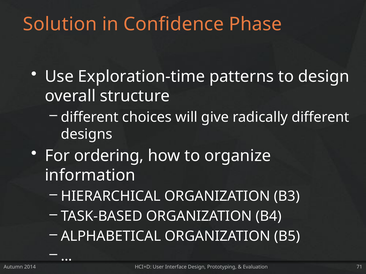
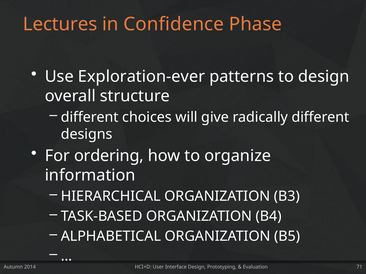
Solution: Solution -> Lectures (60, 24)
Exploration-time: Exploration-time -> Exploration-ever (141, 77)
